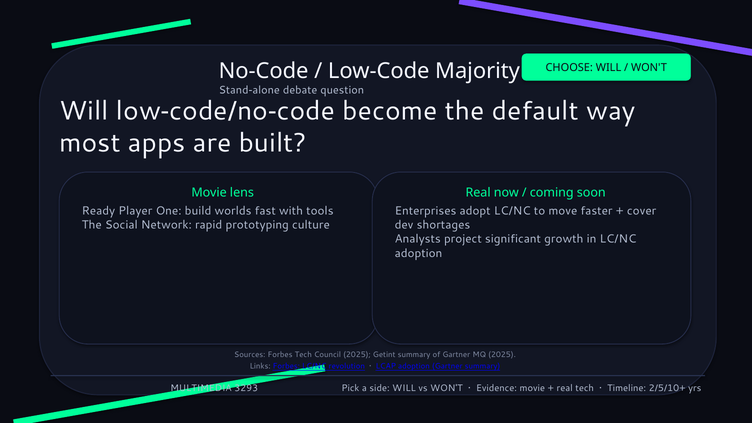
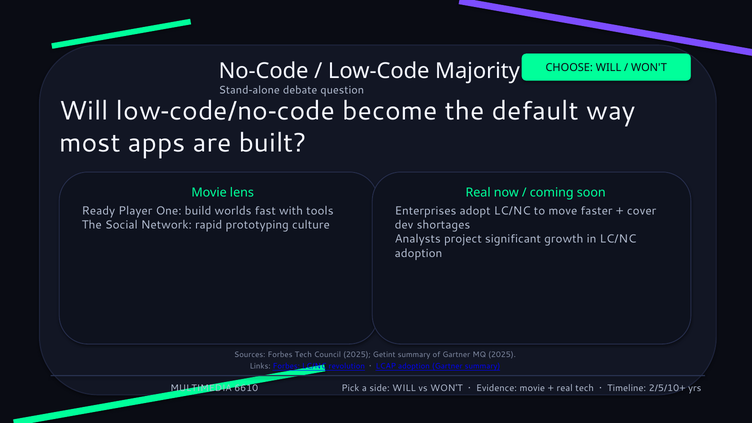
3293: 3293 -> 6610 (246, 388)
